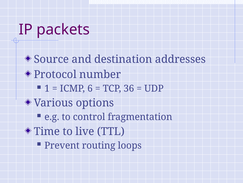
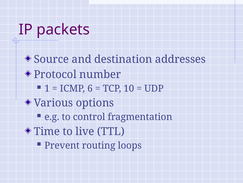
36: 36 -> 10 (129, 88)
